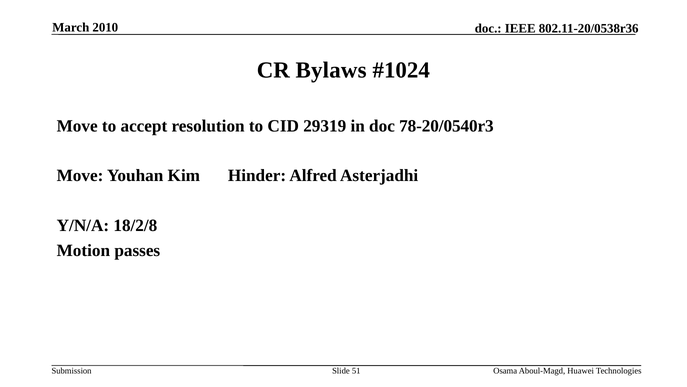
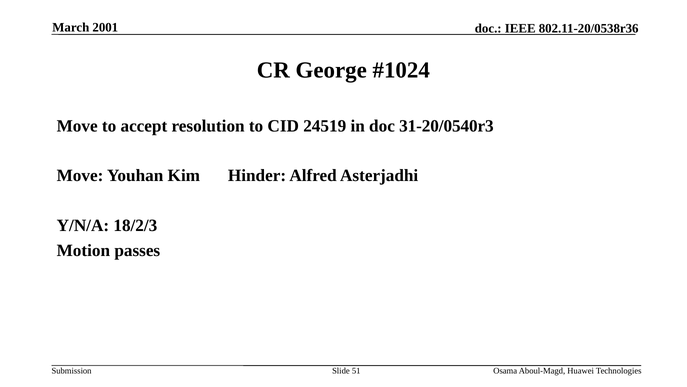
2010: 2010 -> 2001 (105, 27)
Bylaws: Bylaws -> George (331, 70)
29319: 29319 -> 24519 (325, 126)
78-20/0540r3: 78-20/0540r3 -> 31-20/0540r3 (446, 126)
18/2/8: 18/2/8 -> 18/2/3 (135, 225)
